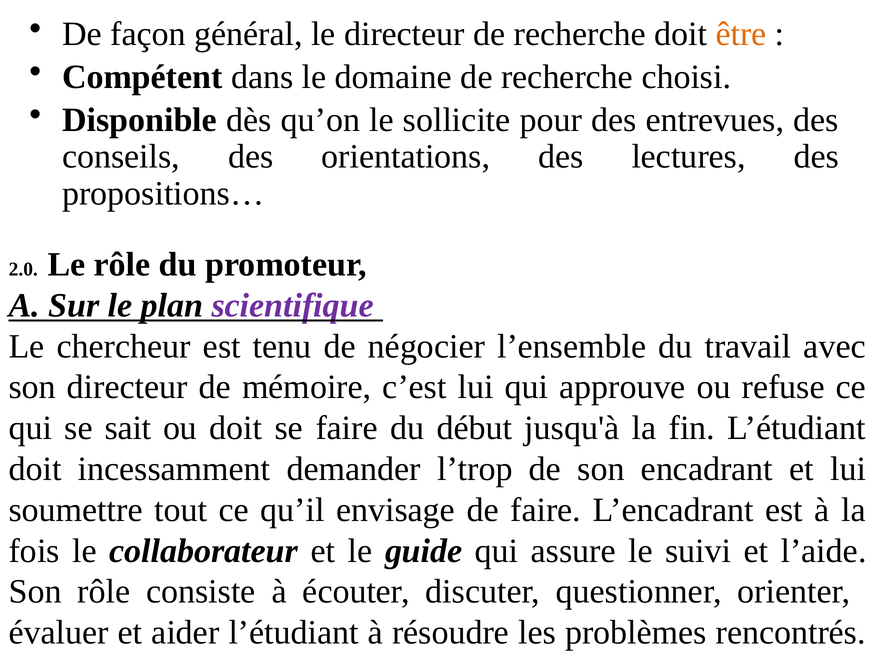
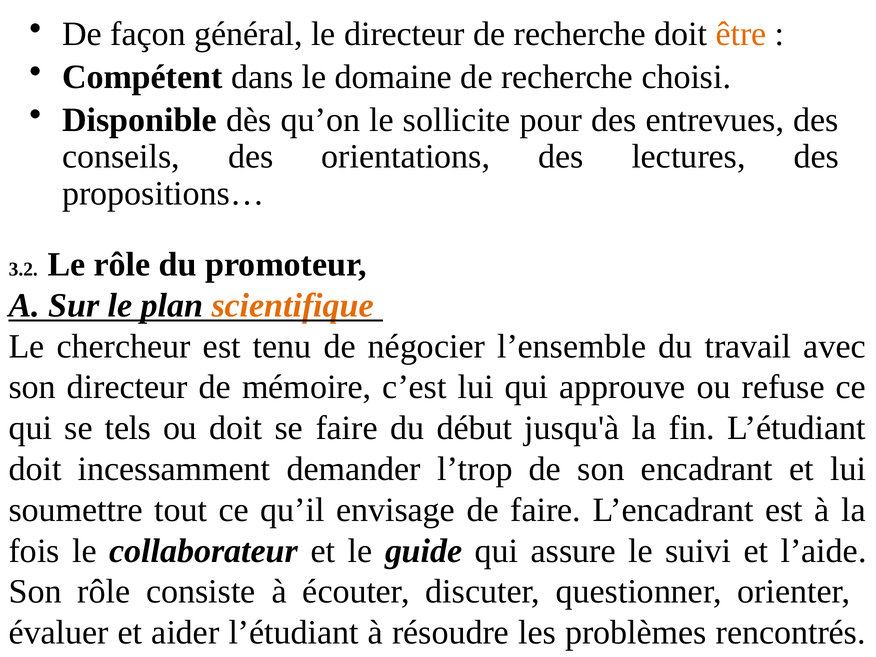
2.0: 2.0 -> 3.2 (23, 269)
scientifique colour: purple -> orange (293, 305)
sait: sait -> tels (128, 428)
